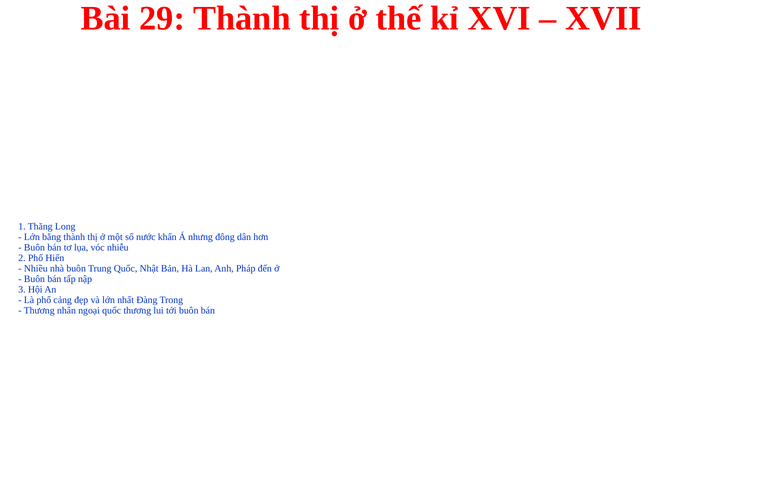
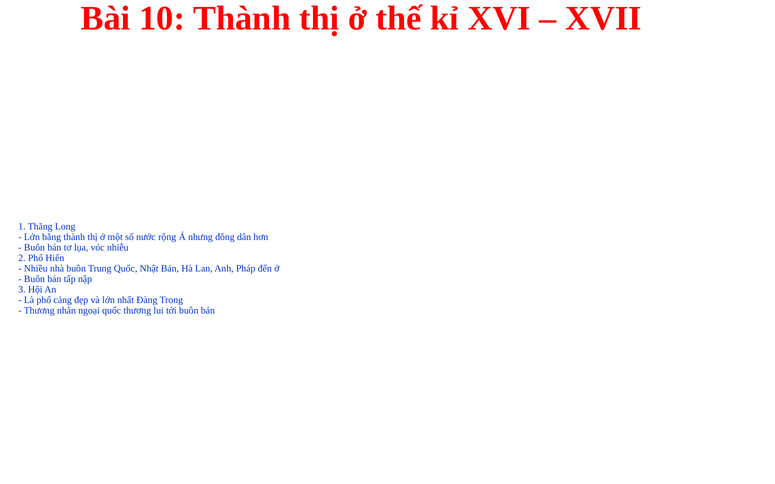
29: 29 -> 10 (162, 18)
khẩn: khẩn -> rộng (167, 237)
